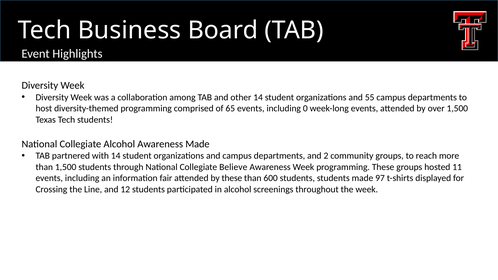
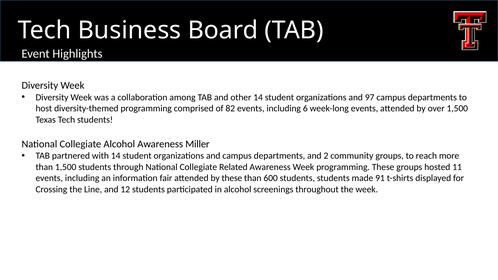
55: 55 -> 97 (370, 97)
65: 65 -> 82 (230, 109)
0: 0 -> 6 (305, 109)
Awareness Made: Made -> Miller (197, 144)
Believe: Believe -> Related (233, 167)
97: 97 -> 91 (380, 178)
